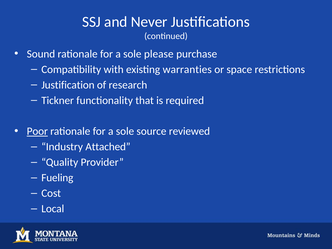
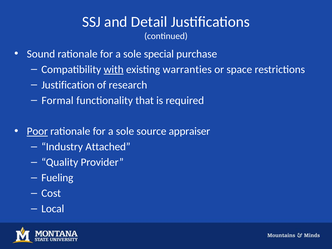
Never: Never -> Detail (149, 22)
please: please -> special (159, 54)
with underline: none -> present (114, 69)
Tickner: Tickner -> Formal (58, 100)
reviewed: reviewed -> appraiser (189, 131)
